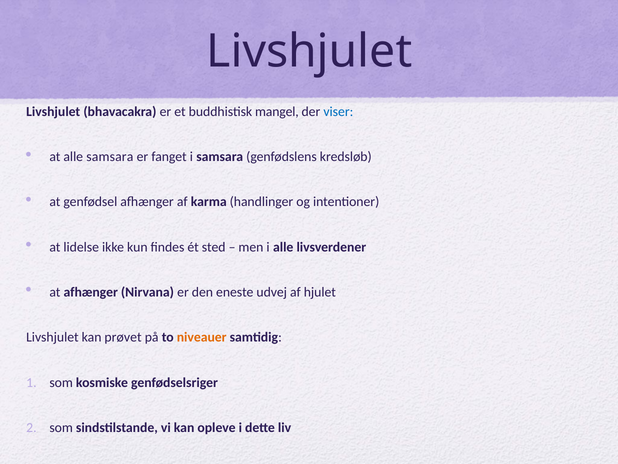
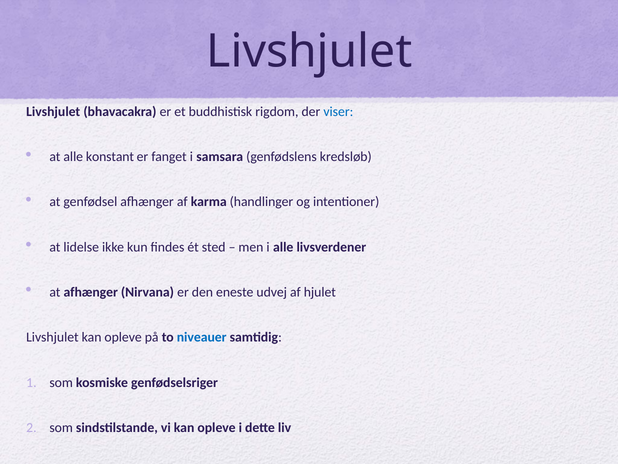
mangel: mangel -> rigdom (277, 112)
alle samsara: samsara -> konstant (110, 157)
Livshjulet kan prøvet: prøvet -> opleve (123, 337)
niveauer colour: orange -> blue (202, 337)
